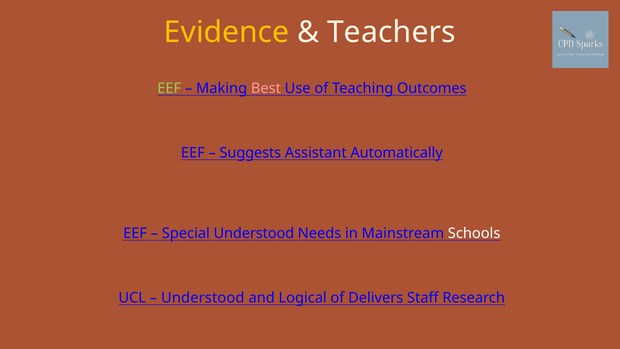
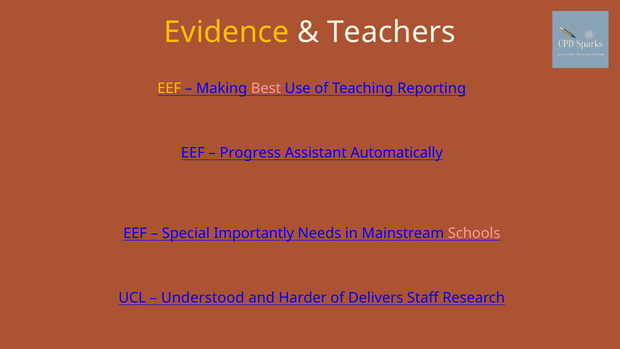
EEF colour: light green -> yellow (169, 89)
Outcomes: Outcomes -> Reporting (432, 89)
Suggests: Suggests -> Progress (250, 153)
Special Understood: Understood -> Importantly (254, 233)
Schools colour: white -> pink (474, 233)
Logical: Logical -> Harder (303, 298)
